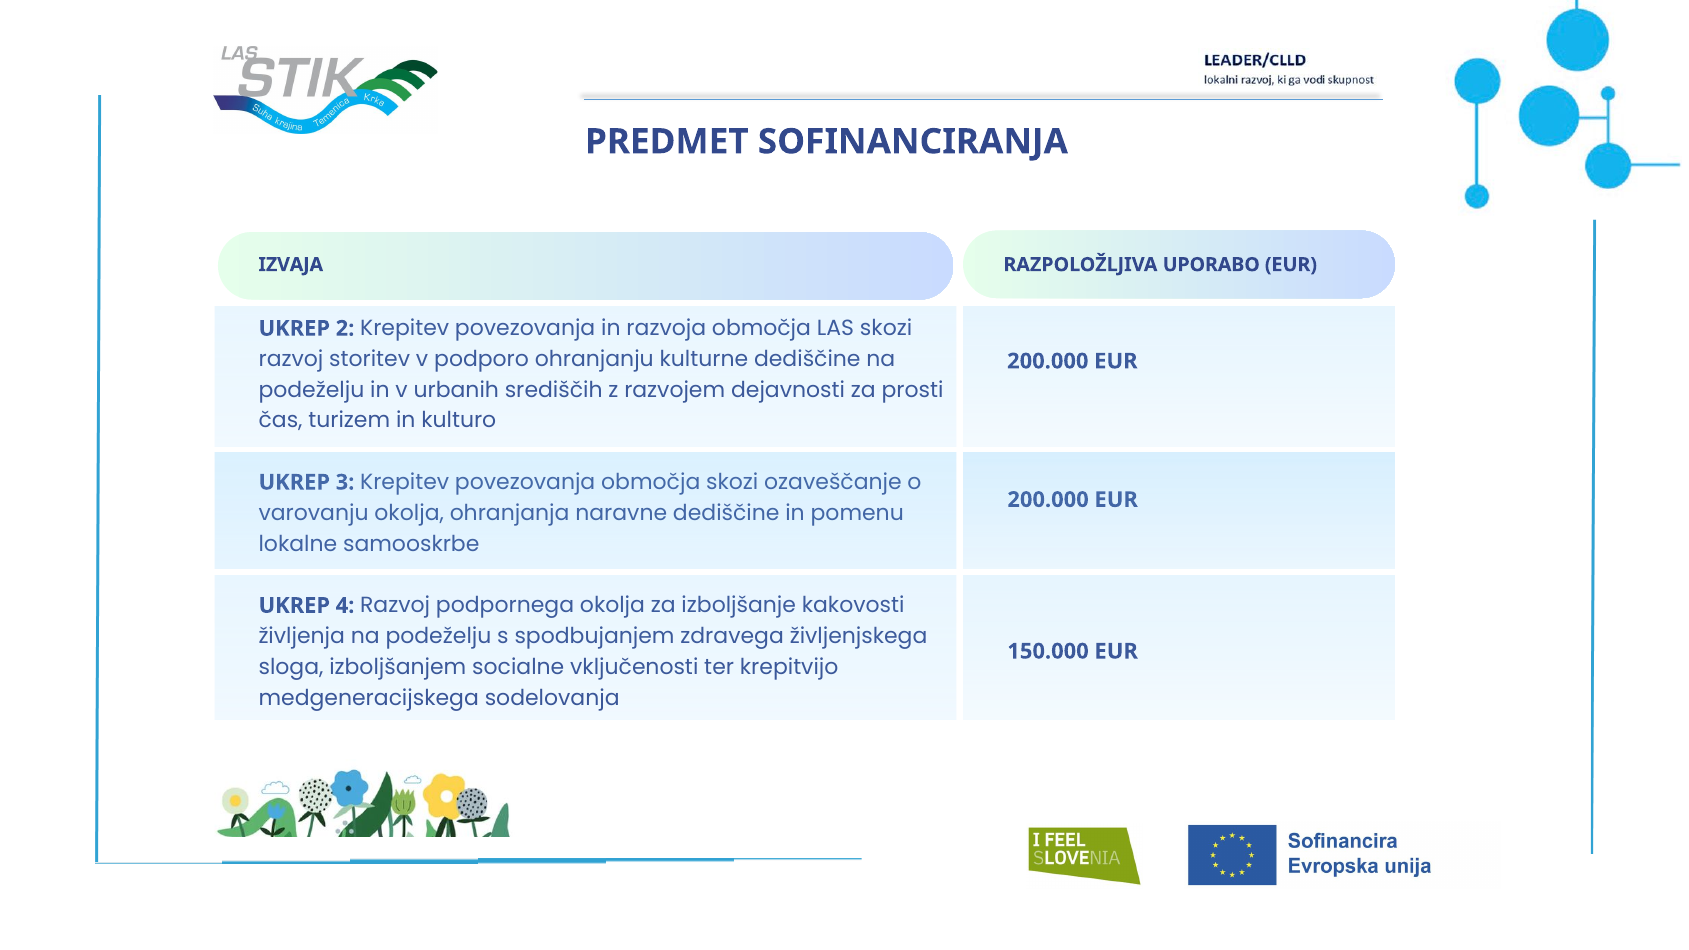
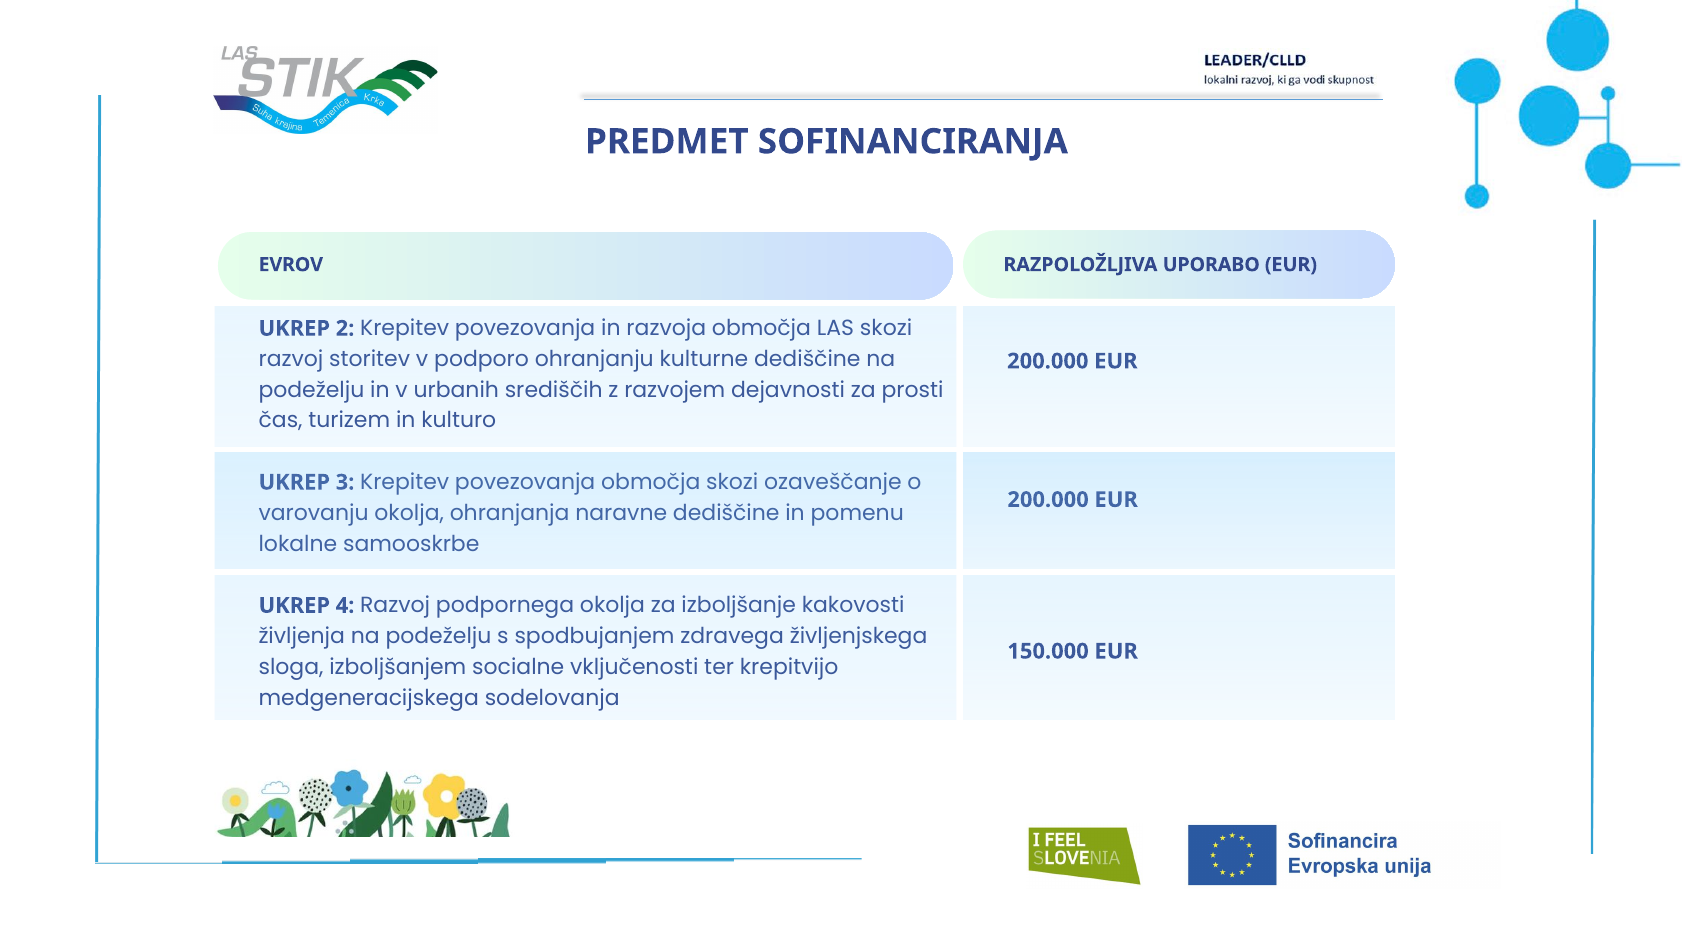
IZVAJA: IZVAJA -> EVROV (291, 265)
